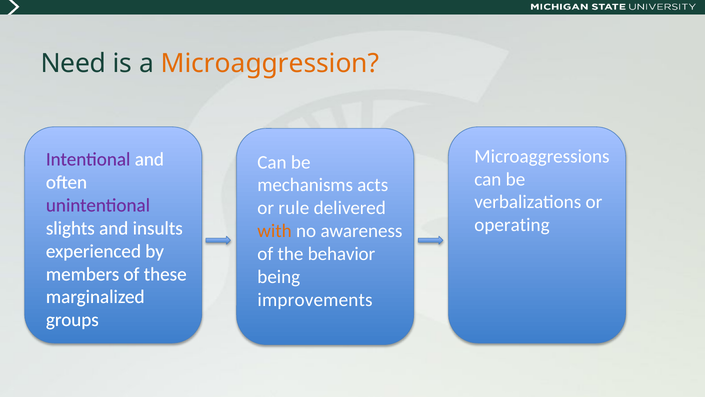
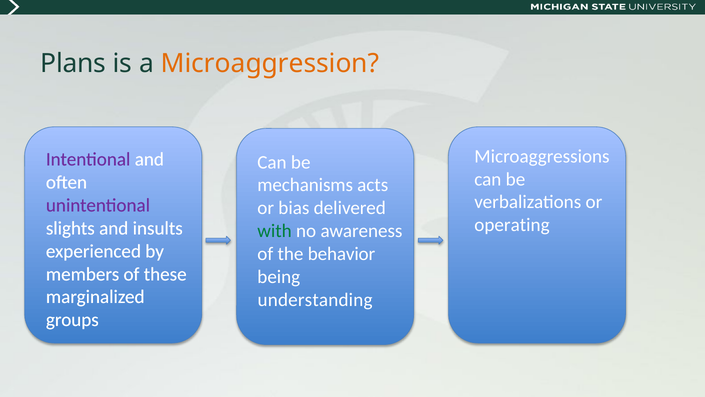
Need: Need -> Plans (73, 64)
rule: rule -> bias (294, 208)
with colour: orange -> green (275, 231)
improvements: improvements -> understanding (315, 299)
